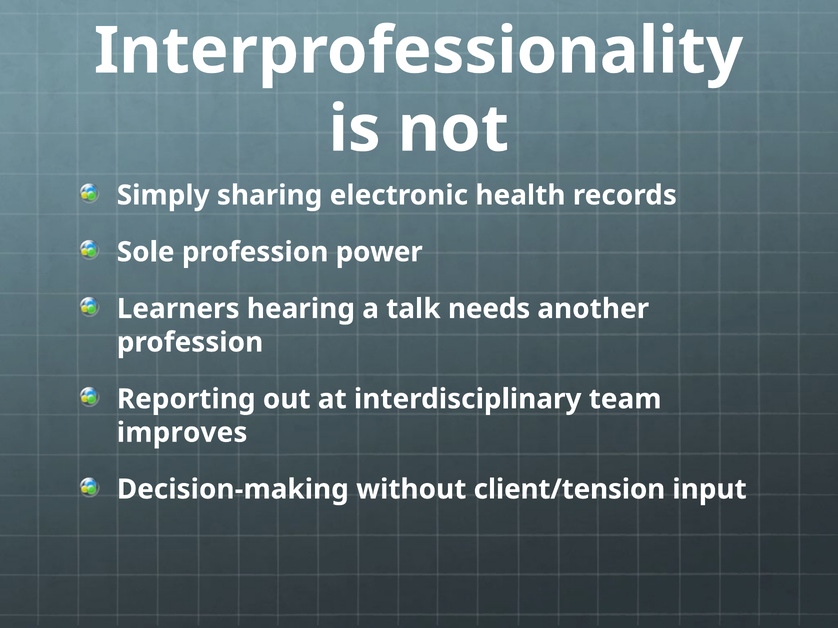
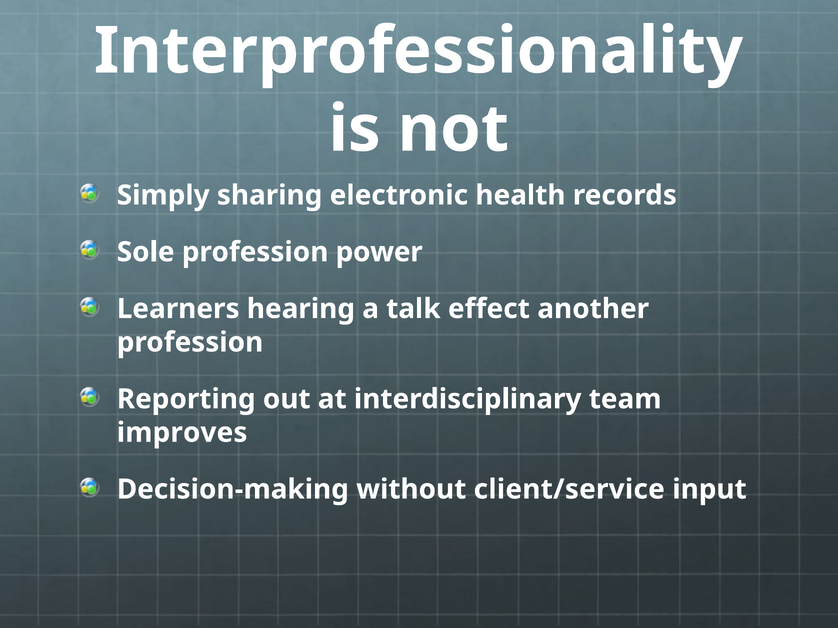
needs: needs -> effect (489, 309)
client/tension: client/tension -> client/service (569, 490)
